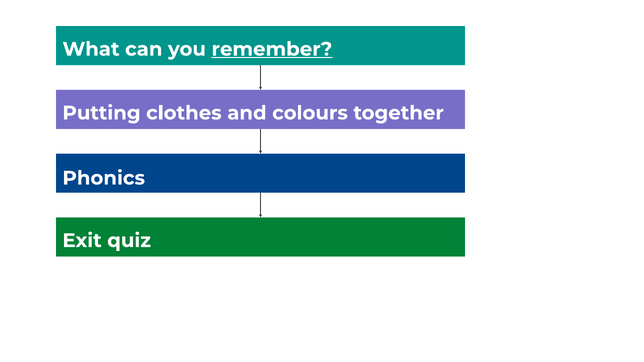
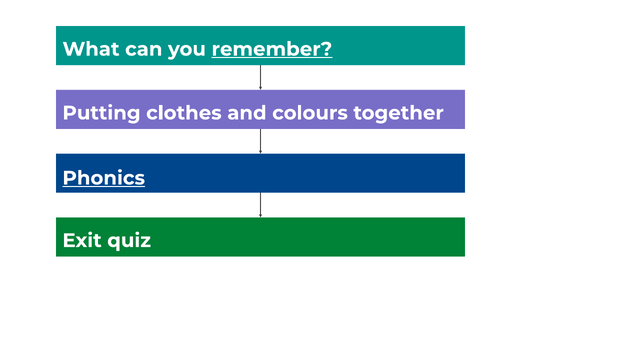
Phonics underline: none -> present (104, 178)
